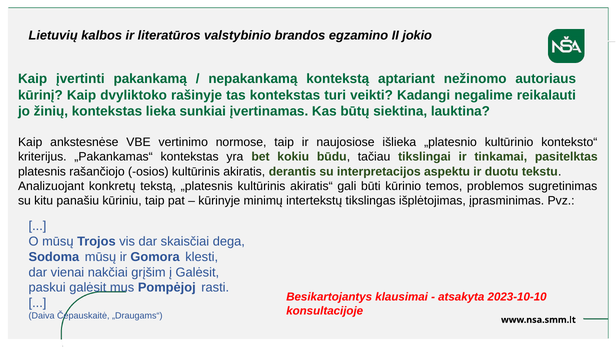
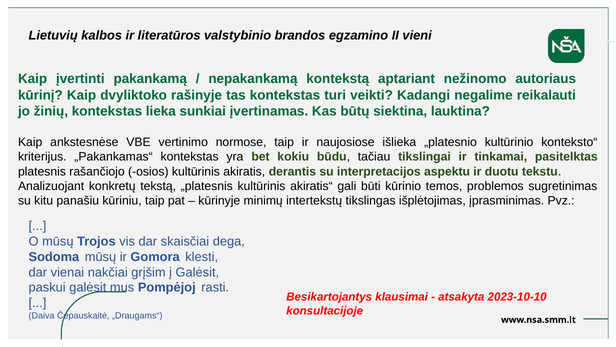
jokio: jokio -> vieni (417, 35)
